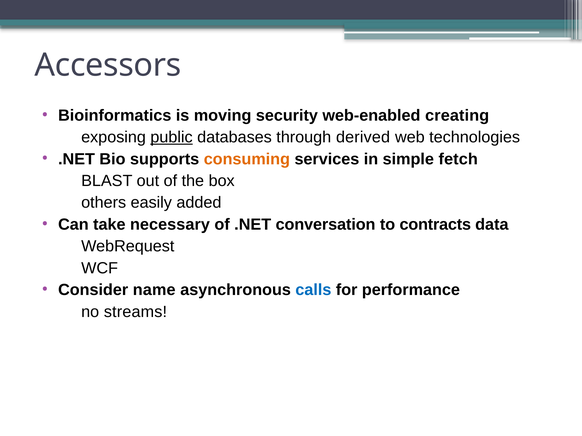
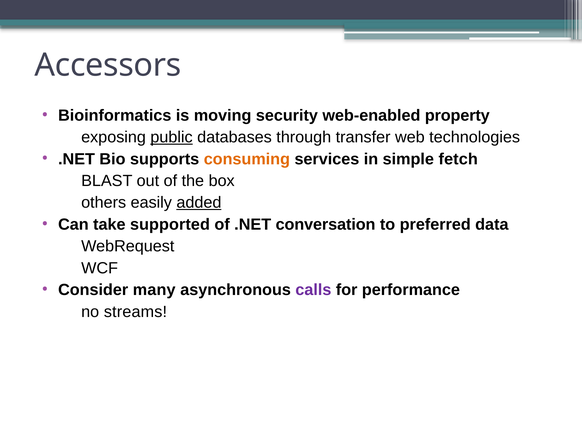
creating: creating -> property (457, 116)
derived: derived -> transfer (363, 137)
added underline: none -> present (199, 203)
necessary: necessary -> supported (170, 225)
contracts: contracts -> preferred (435, 225)
name: name -> many (154, 290)
calls colour: blue -> purple (313, 290)
